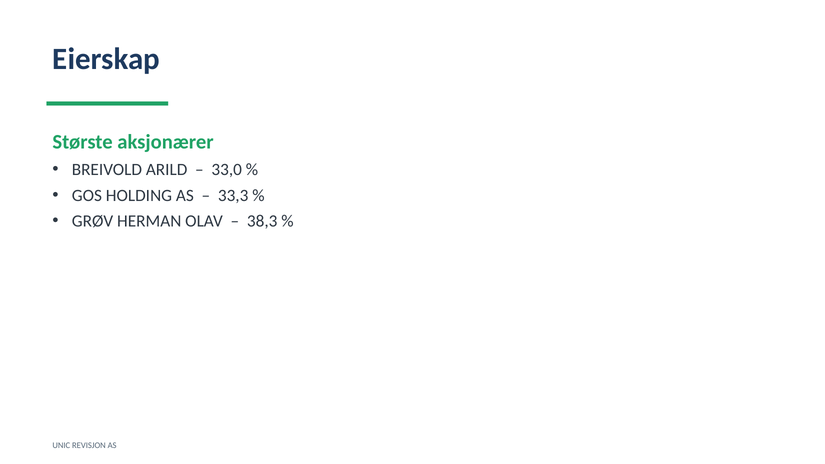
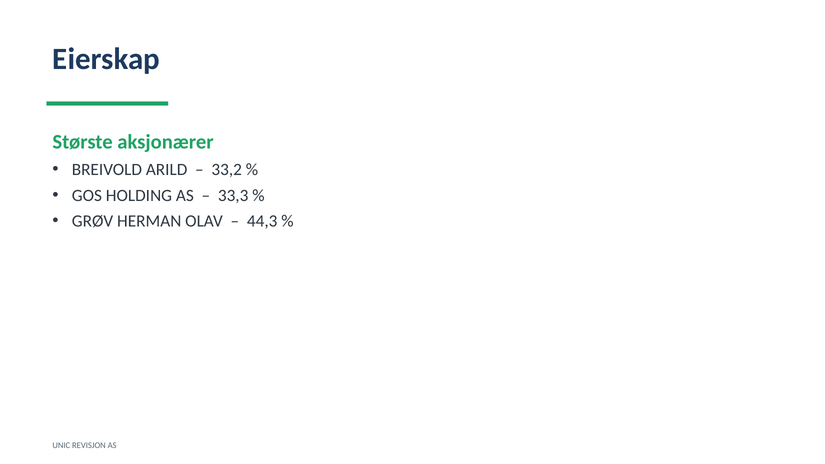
33,0: 33,0 -> 33,2 (227, 170)
38,3: 38,3 -> 44,3 (262, 221)
